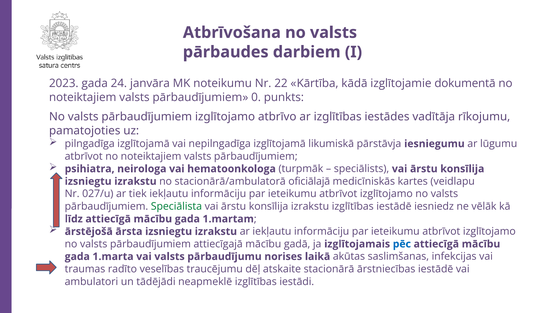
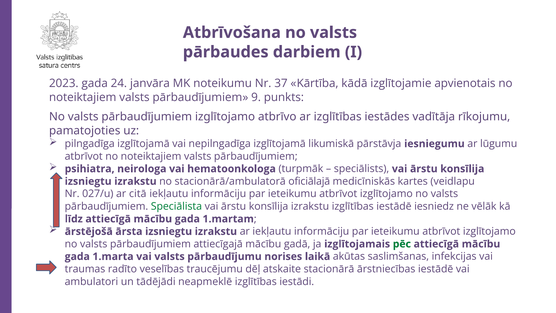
22: 22 -> 37 (281, 83)
dokumentā: dokumentā -> apvienotais (465, 83)
0: 0 -> 9 (256, 97)
tiek: tiek -> citā (138, 194)
pēc colour: blue -> green (402, 244)
